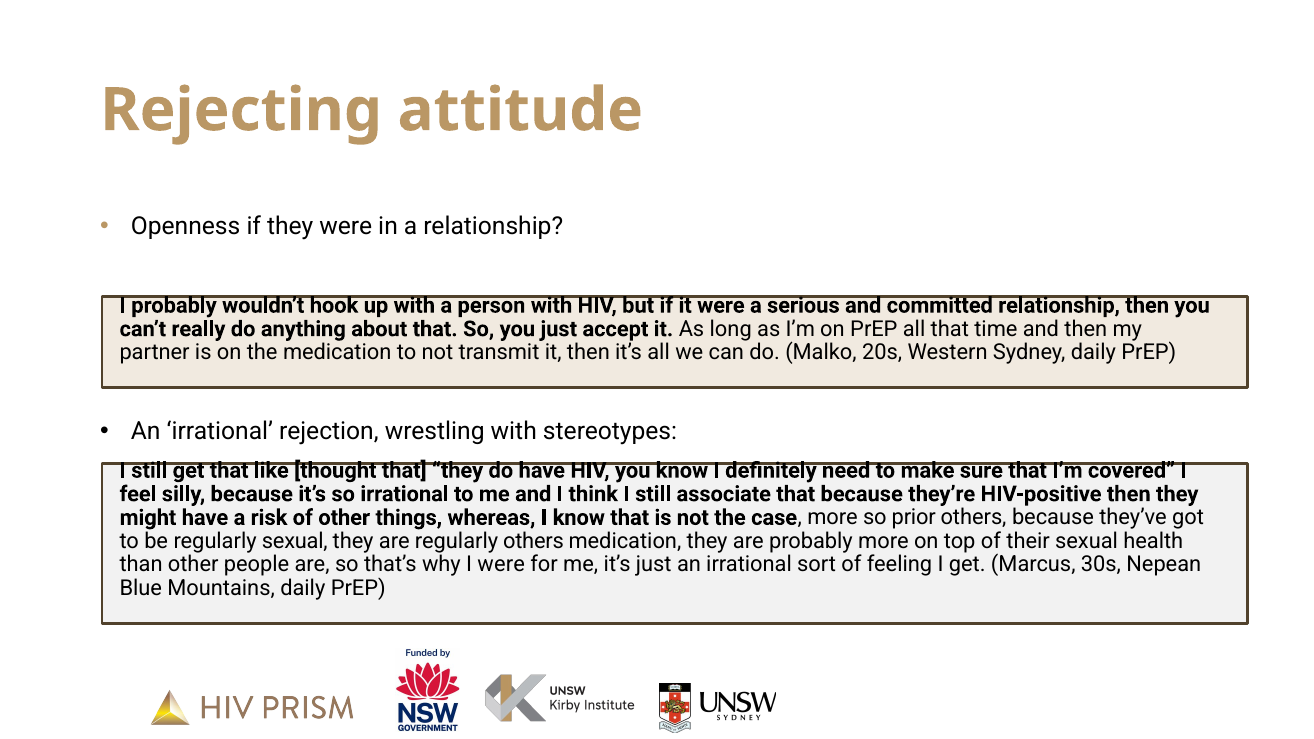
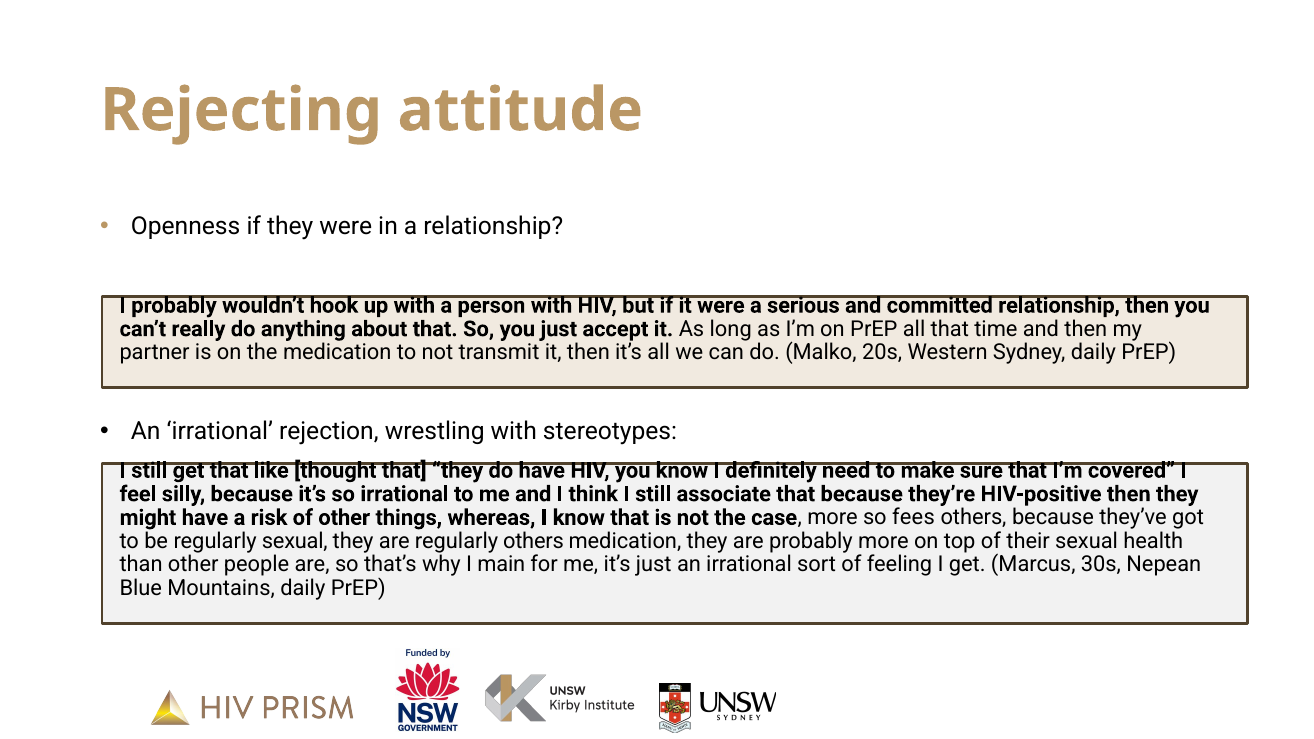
prior: prior -> fees (913, 518)
I were: were -> main (501, 565)
